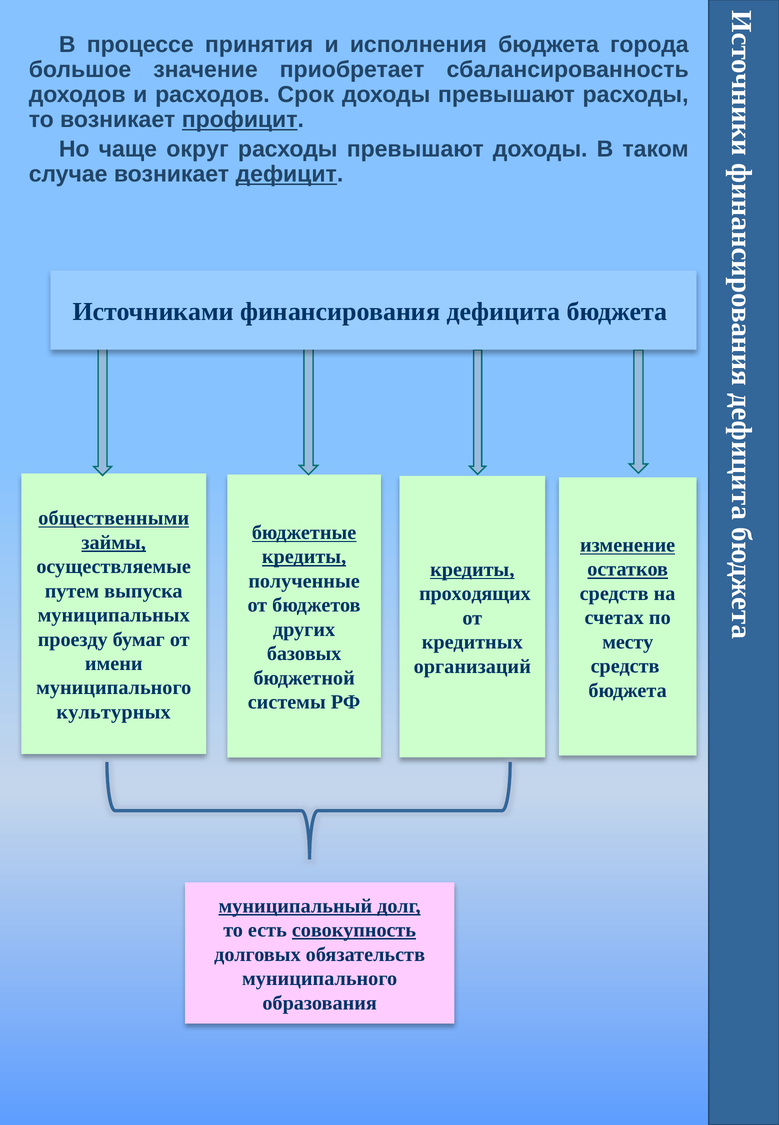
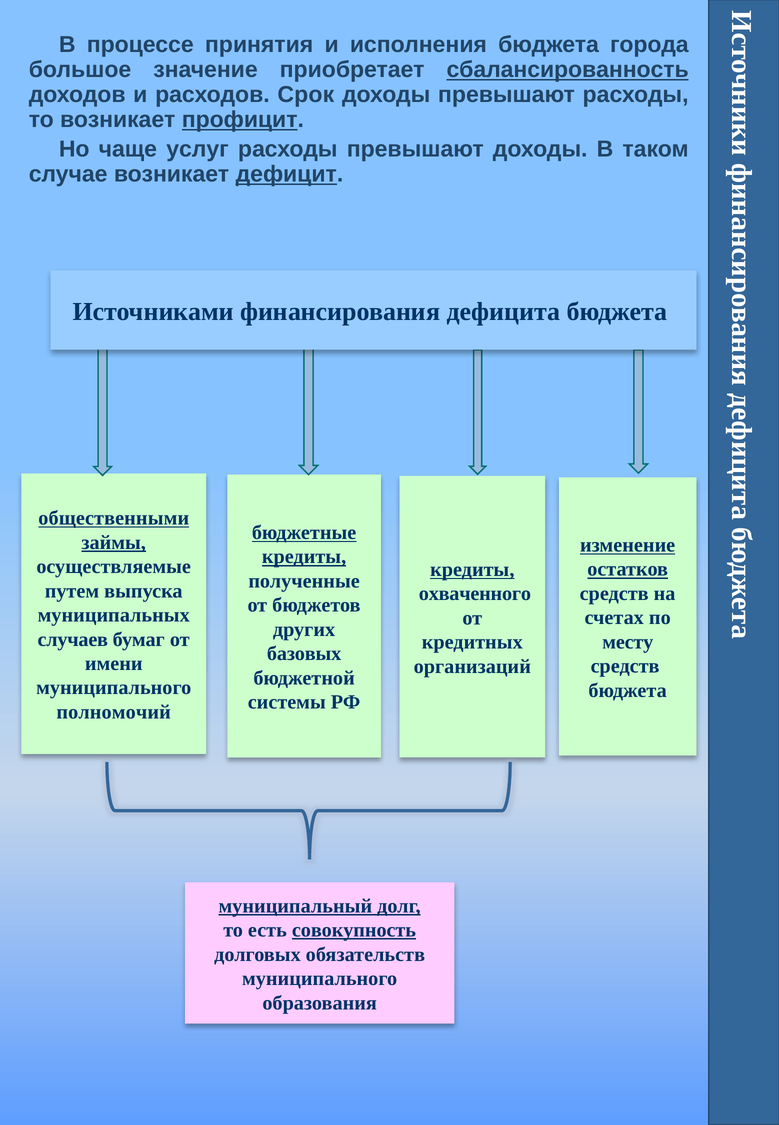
сбалансированность underline: none -> present (568, 70)
округ: округ -> услуг (198, 149)
проходящих: проходящих -> охваченного (475, 594)
проезду: проезду -> случаев (73, 639)
культурных: культурных -> полномочий (114, 712)
